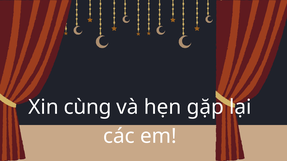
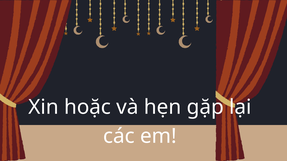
cùng: cùng -> hoặc (87, 107)
